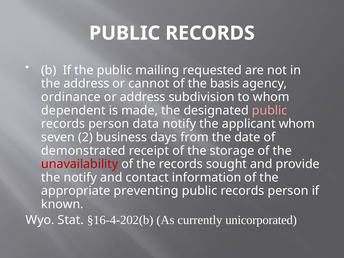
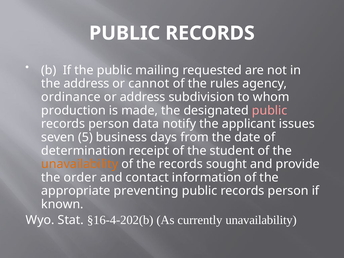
basis: basis -> rules (225, 84)
dependent: dependent -> production (73, 110)
applicant whom: whom -> issues (297, 124)
2: 2 -> 5 (85, 137)
demonstrated: demonstrated -> determination (83, 151)
storage: storage -> student (232, 151)
unavailability colour: red -> orange (80, 164)
the notify: notify -> order (80, 177)
currently unicorporated: unicorporated -> unavailability (261, 220)
